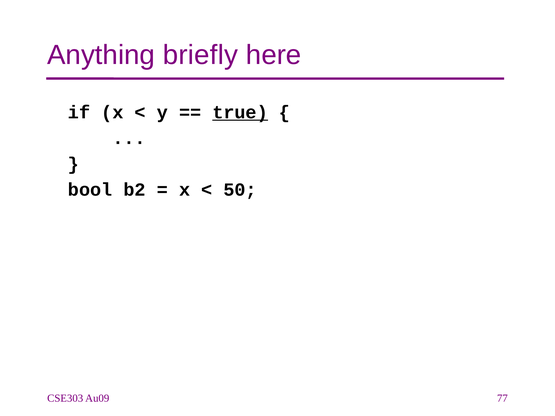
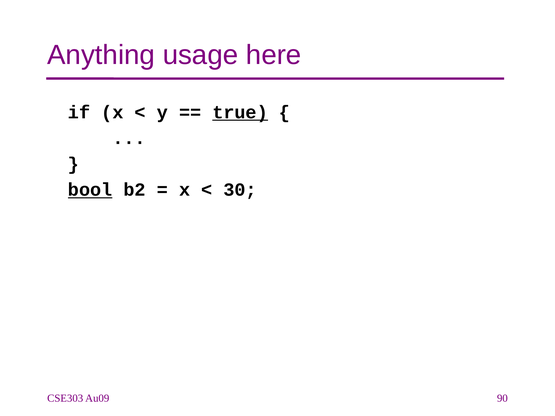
briefly: briefly -> usage (200, 55)
bool underline: none -> present (90, 190)
50: 50 -> 30 (240, 190)
77: 77 -> 90 (502, 399)
